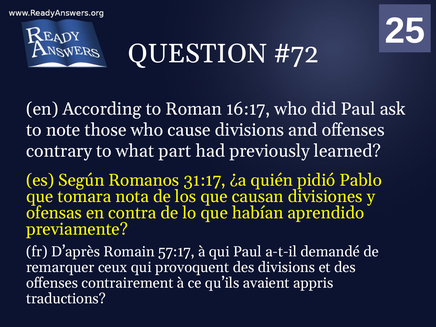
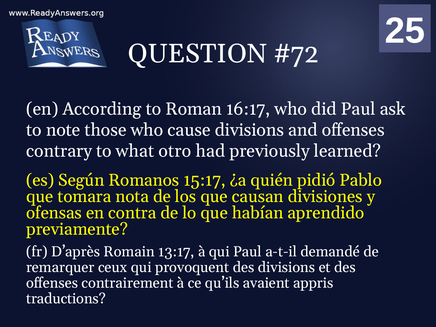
part: part -> otro (175, 151)
31:17: 31:17 -> 15:17 (205, 180)
57:17: 57:17 -> 13:17 (176, 252)
